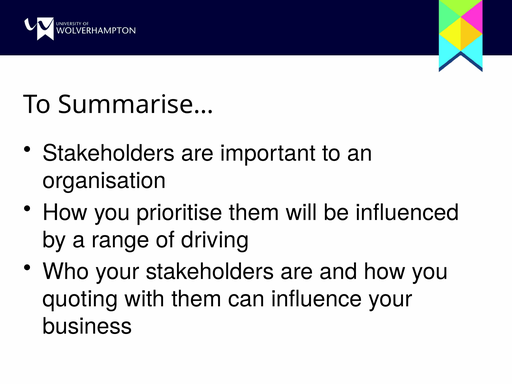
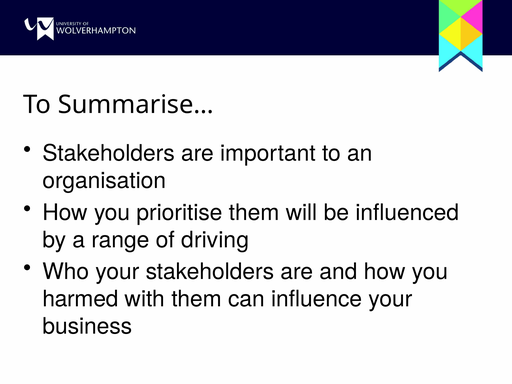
quoting: quoting -> harmed (80, 299)
